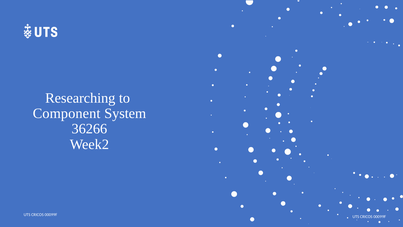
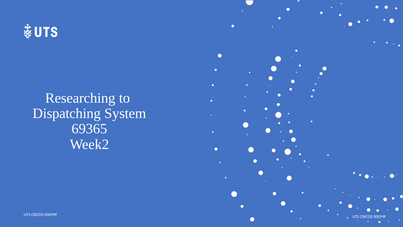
Component: Component -> Dispatching (67, 113)
36266: 36266 -> 69365 (89, 129)
